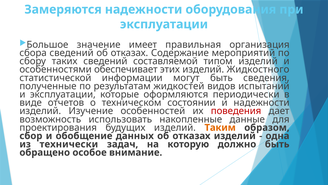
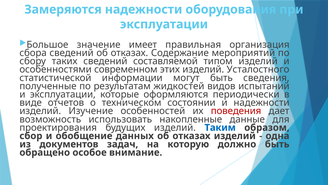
обеспечивает: обеспечивает -> современном (126, 69)
Жидкостного: Жидкостного -> Усталостного (258, 69)
Таким colour: orange -> blue (220, 127)
технически: технически -> документов (69, 144)
